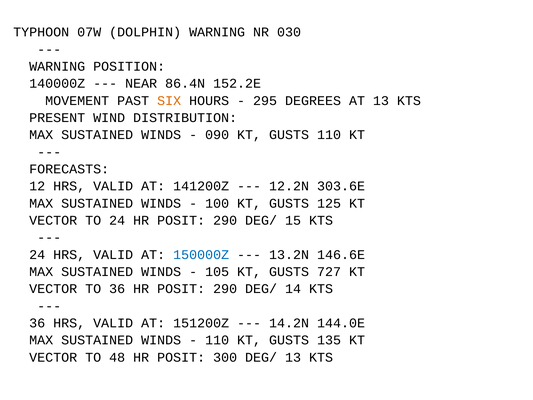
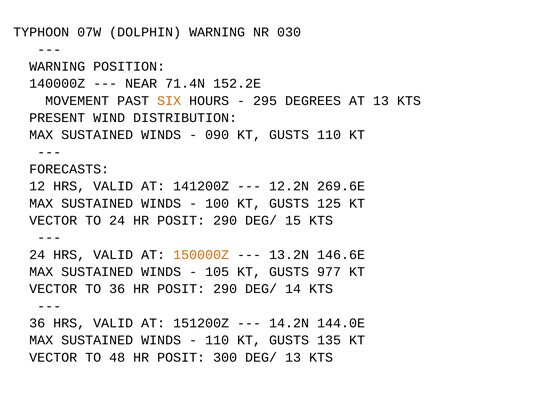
86.4N: 86.4N -> 71.4N (185, 83)
303.6E: 303.6E -> 269.6E (341, 186)
150000Z colour: blue -> orange (201, 254)
727: 727 -> 977 (329, 272)
